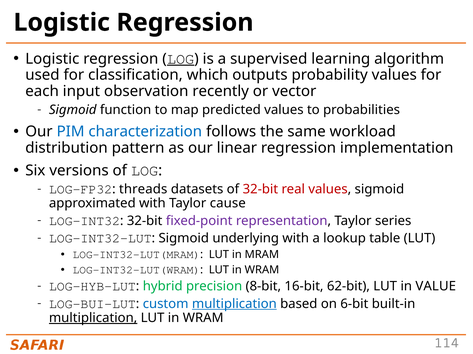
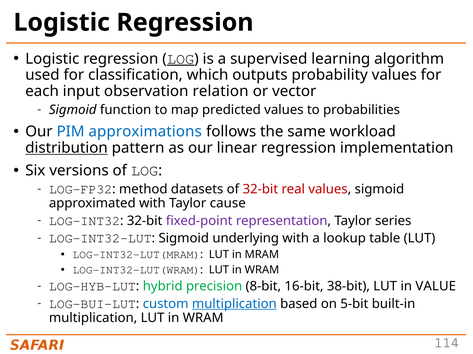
recently: recently -> relation (221, 91)
characterization: characterization -> approximations (145, 132)
distribution underline: none -> present (67, 148)
threads: threads -> method (143, 190)
62-bit: 62-bit -> 38-bit (348, 287)
6-bit: 6-bit -> 5-bit (354, 304)
multiplication underline: present -> none (93, 319)
